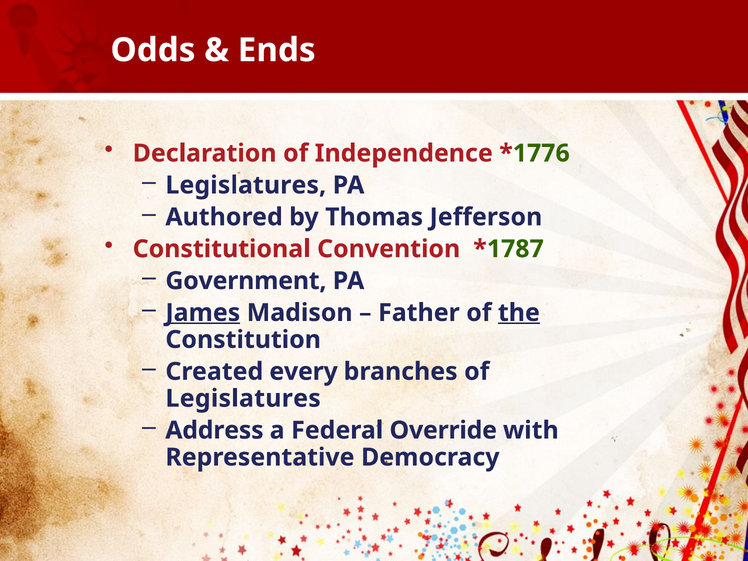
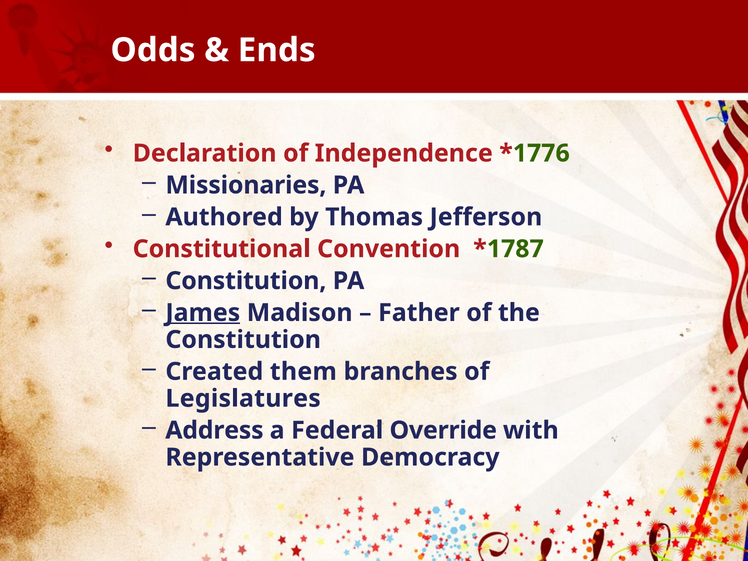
Legislatures: Legislatures -> Missionaries (246, 185)
Government: Government -> Constitution (246, 281)
the underline: present -> none (519, 313)
every: every -> them (303, 372)
